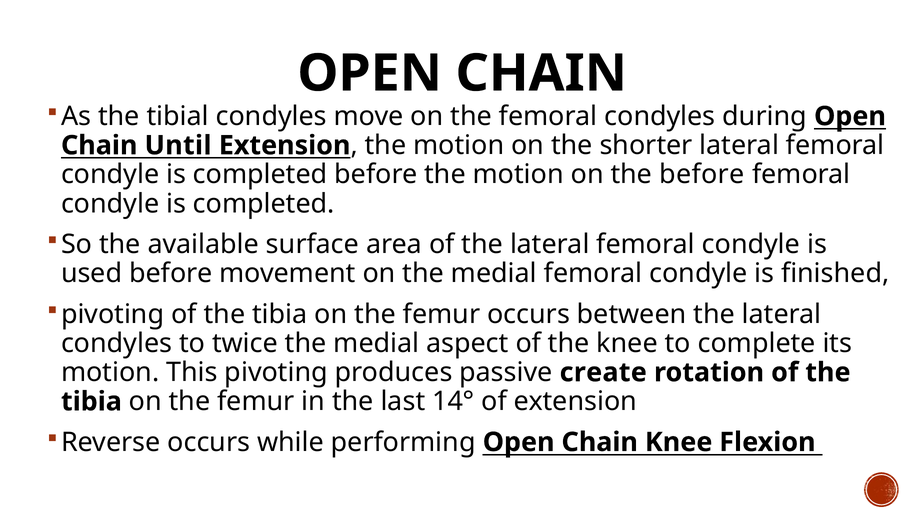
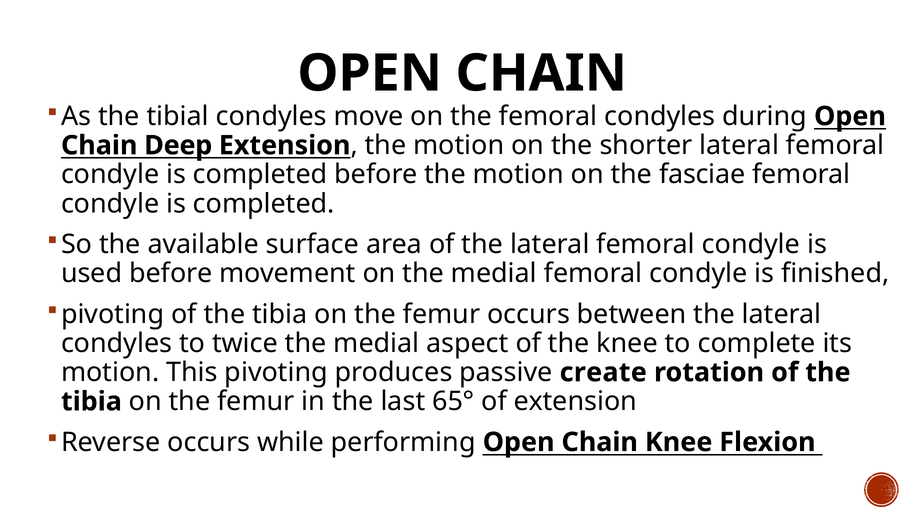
Until: Until -> Deep (178, 145)
the before: before -> fasciae (702, 174)
14°: 14° -> 65° (453, 401)
